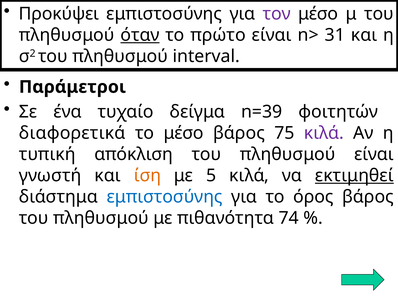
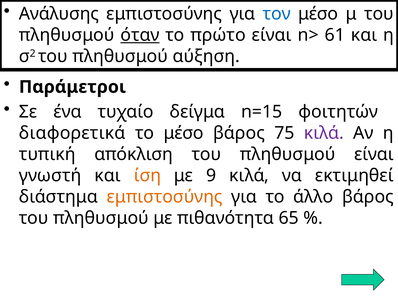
Προκύψει: Προκύψει -> Ανάλυσης (59, 14)
τον colour: purple -> blue (277, 14)
31: 31 -> 61 (335, 35)
interval: interval -> αύξηση (206, 56)
n=39: n=39 -> n=15 (262, 112)
5: 5 -> 9 (211, 175)
εκτιμηθεί underline: present -> none (354, 175)
εμπιστοσύνης colour: blue -> orange (165, 197)
όρος: όρος -> άλλο (313, 197)
74: 74 -> 65 (289, 218)
